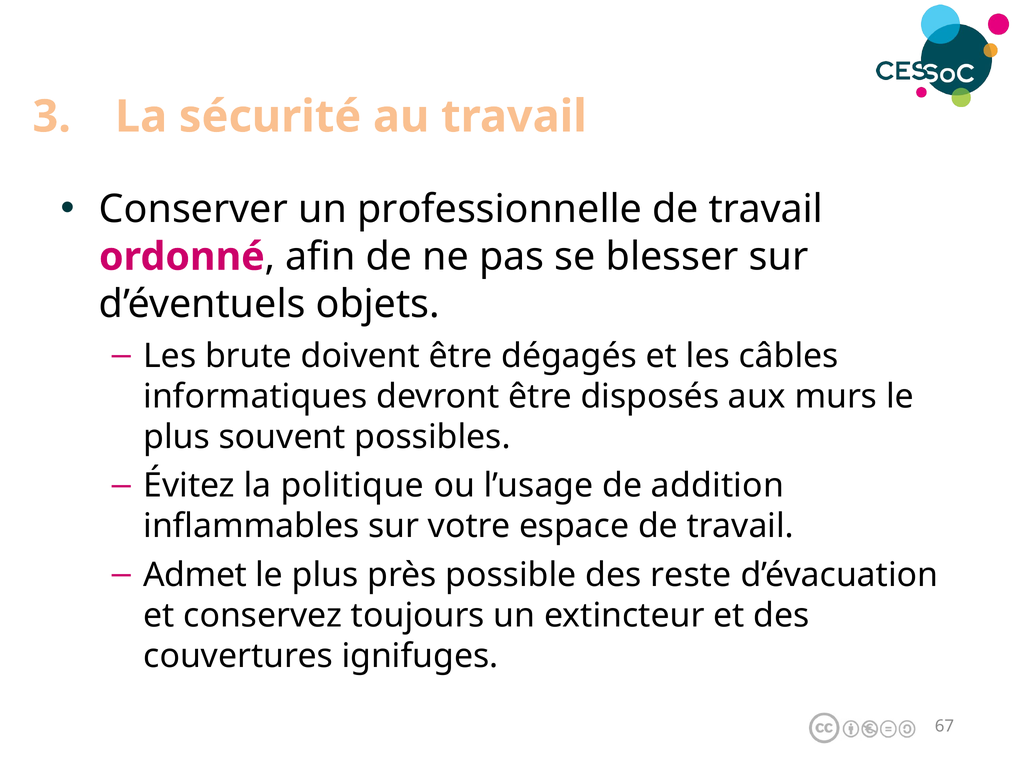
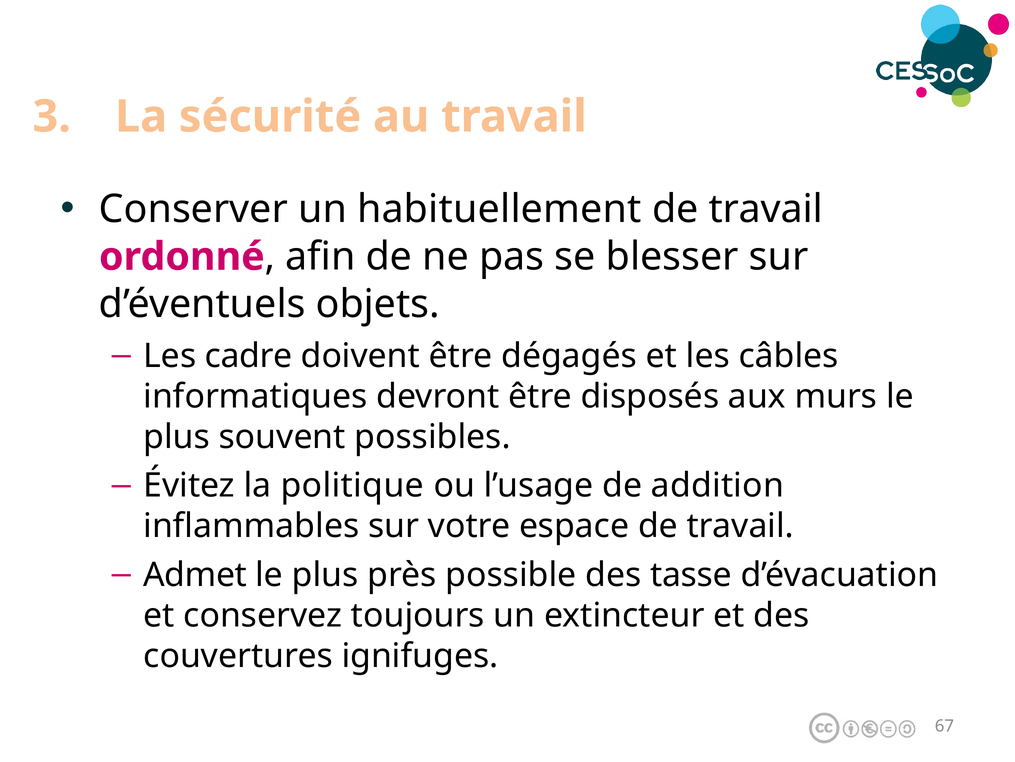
professionnelle: professionnelle -> habituellement (499, 209)
brute: brute -> cadre (249, 355)
reste: reste -> tasse (691, 574)
